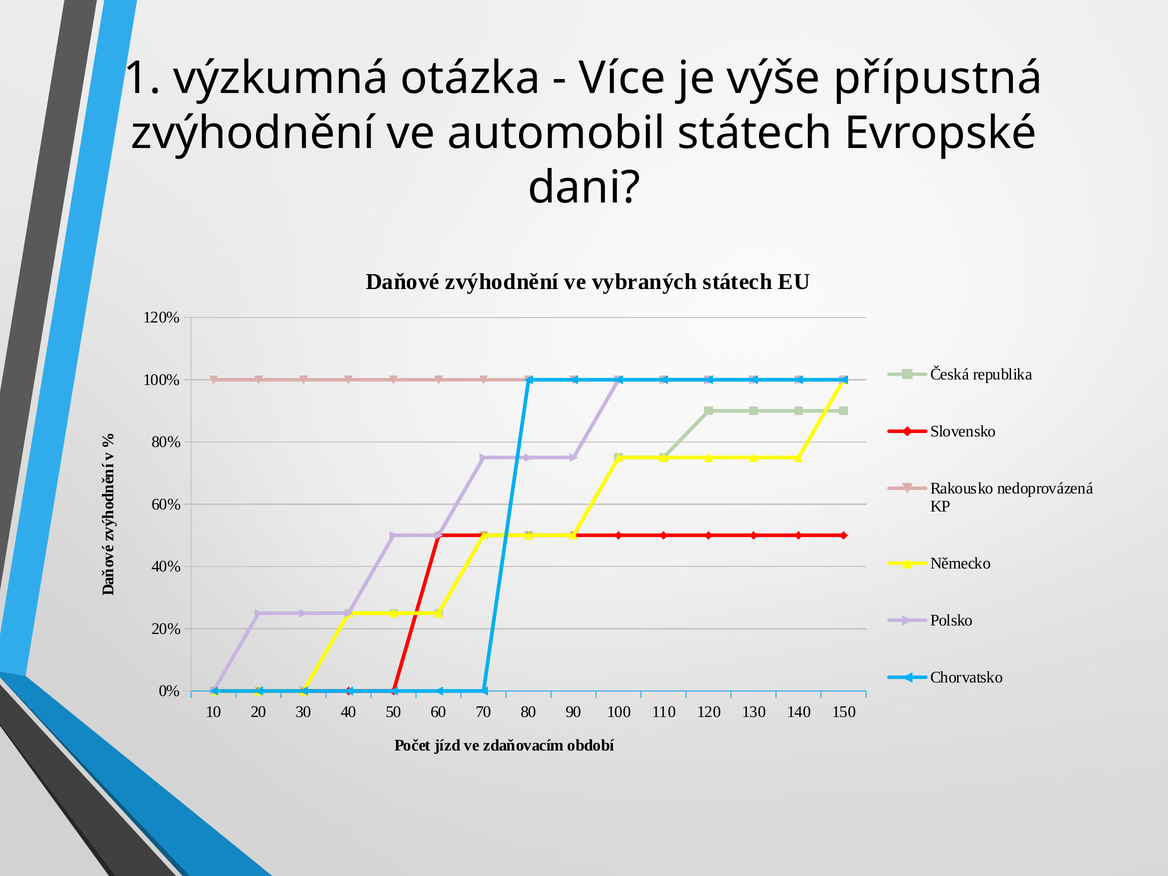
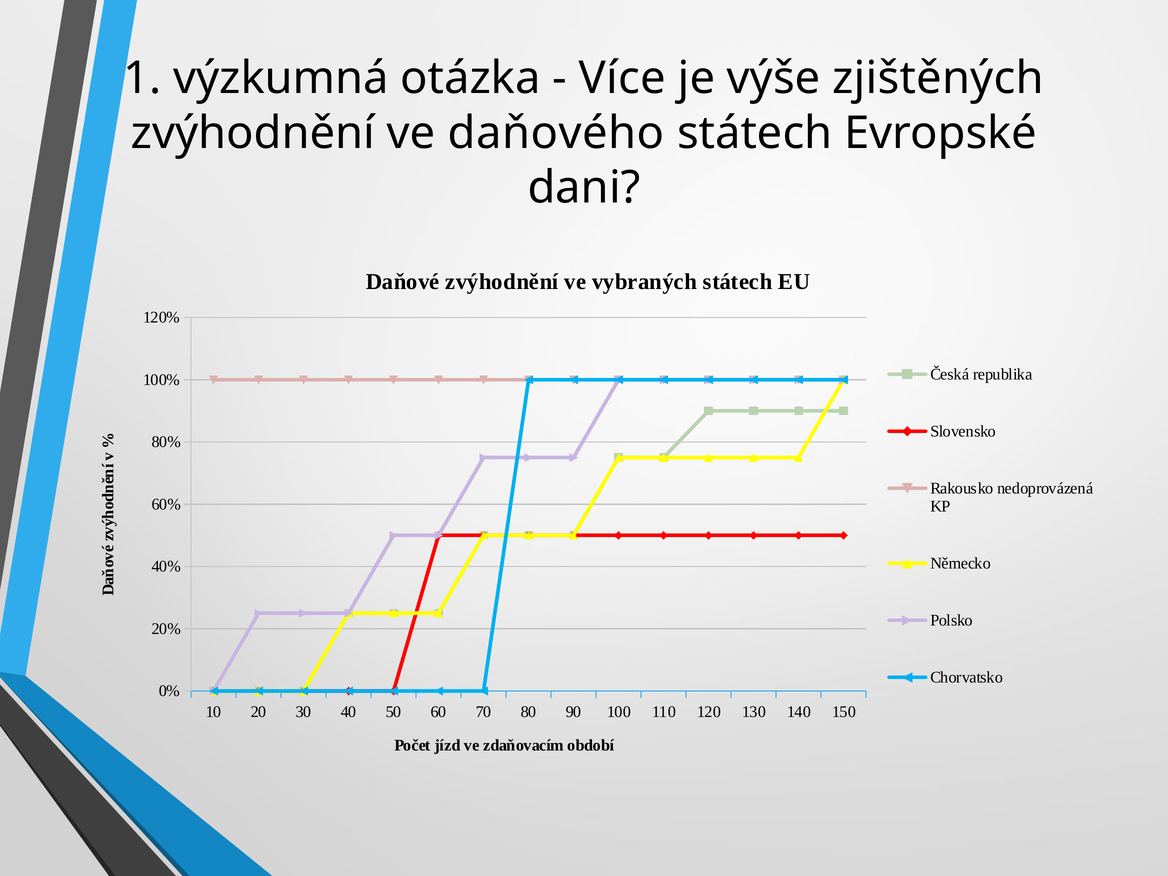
přípustná: přípustná -> zjištěných (938, 78)
automobil: automobil -> daňového (556, 133)
